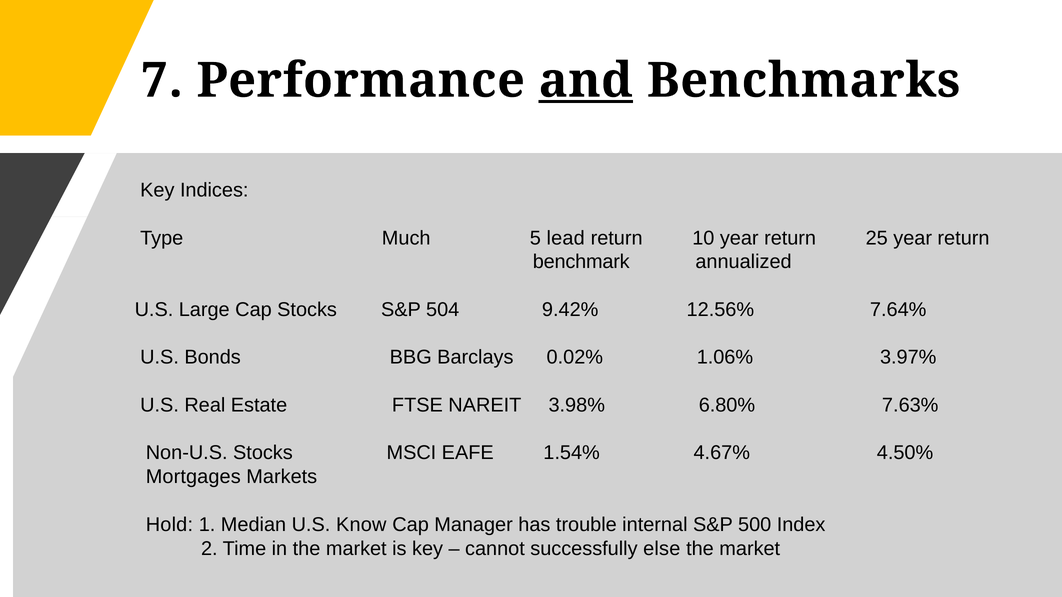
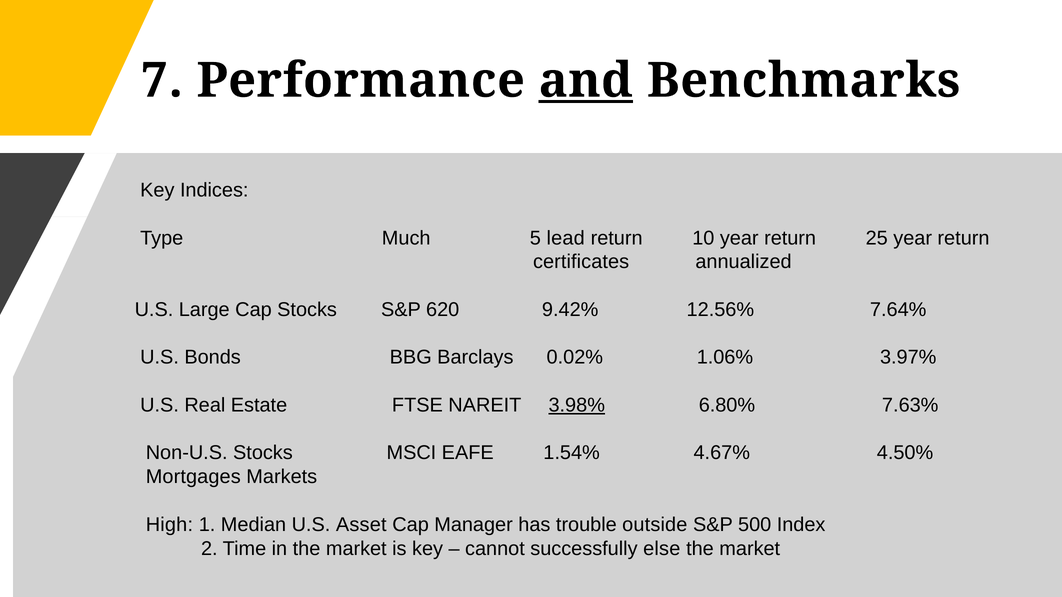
benchmark: benchmark -> certificates (581, 262)
504: 504 -> 620 (443, 310)
3.98% underline: none -> present (577, 405)
Hold: Hold -> High (169, 525)
Know: Know -> Asset (361, 525)
internal: internal -> outside (655, 525)
